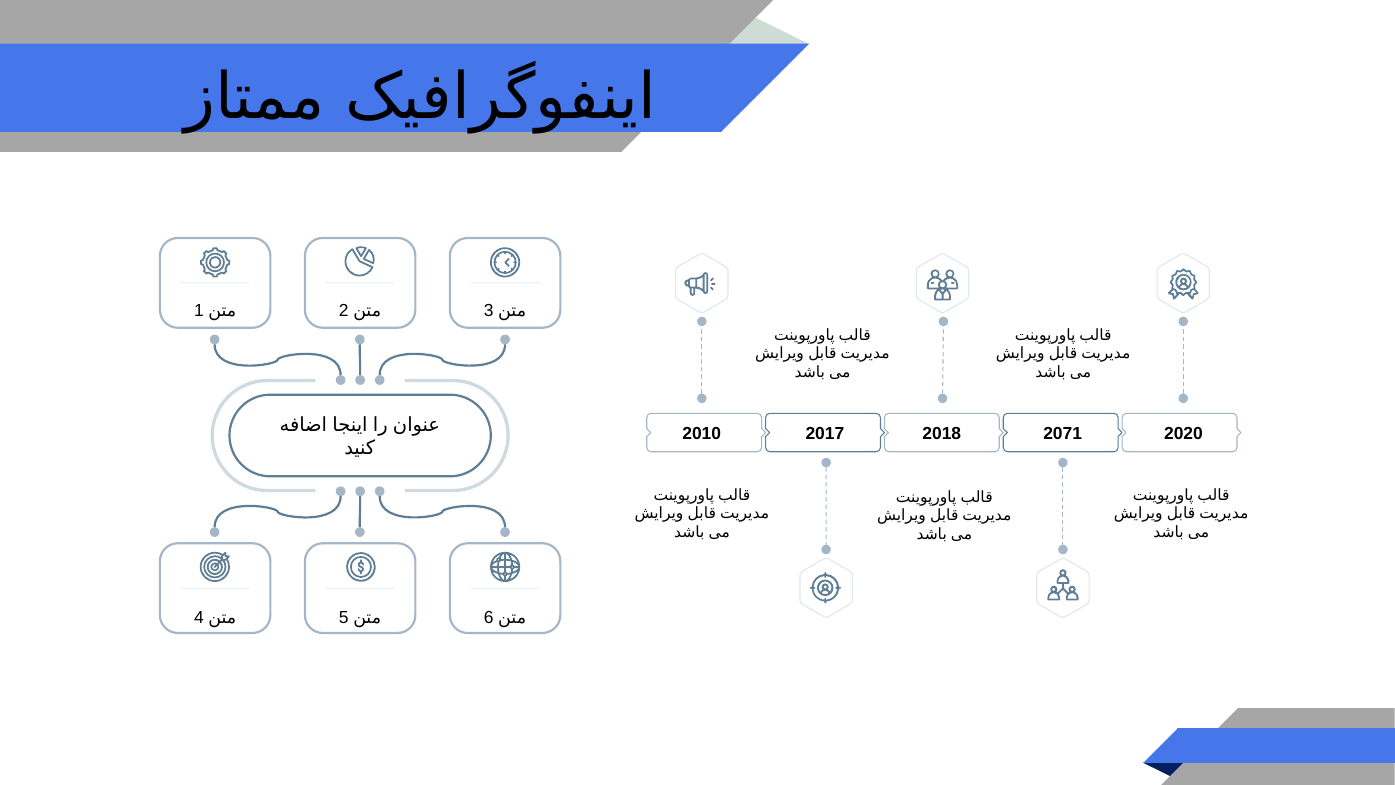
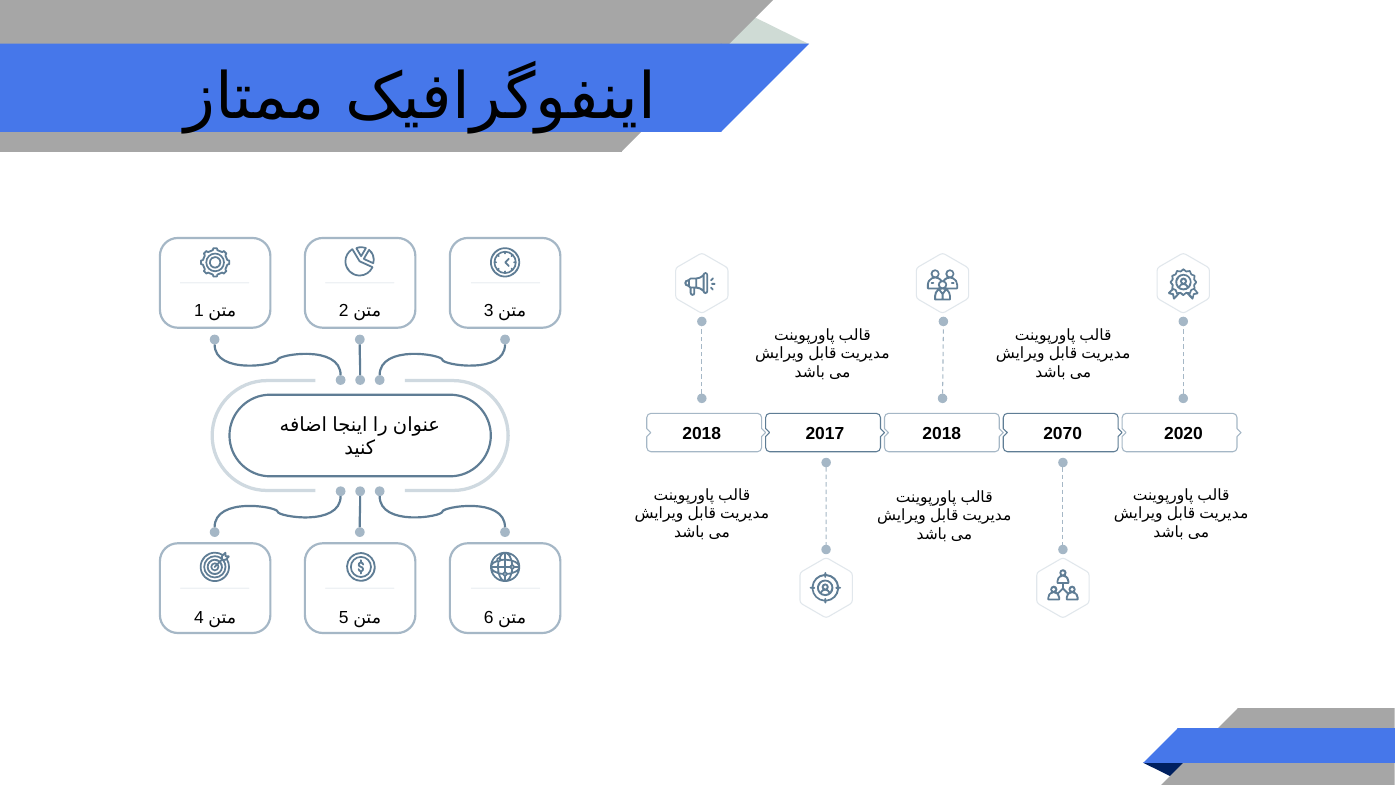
2010: 2010 -> 2018 (702, 434)
2071: 2071 -> 2070 (1063, 434)
